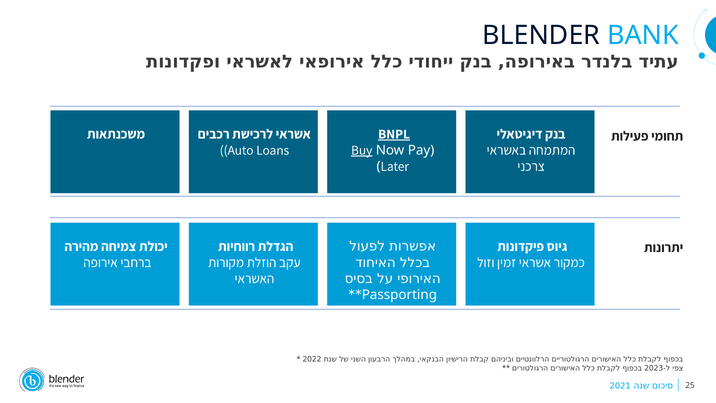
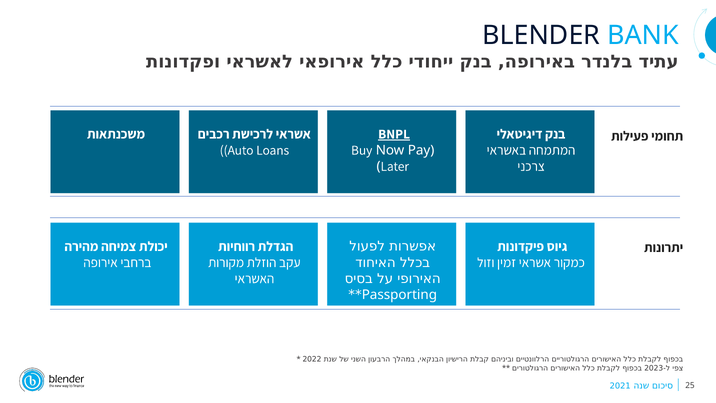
Buy underline: present -> none (362, 150)
